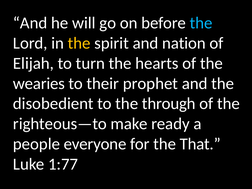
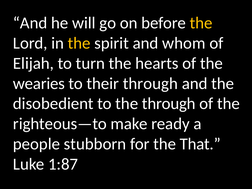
the colour: light blue -> yellow (201, 23)
nation: nation -> whom (184, 43)
their prophet: prophet -> through (150, 83)
everyone: everyone -> stubborn (95, 144)
1:77: 1:77 -> 1:87 (63, 164)
